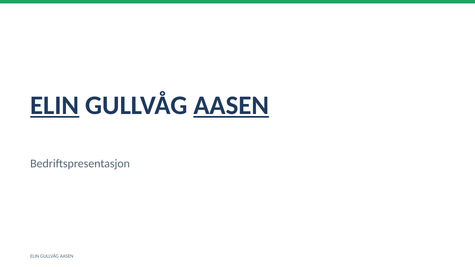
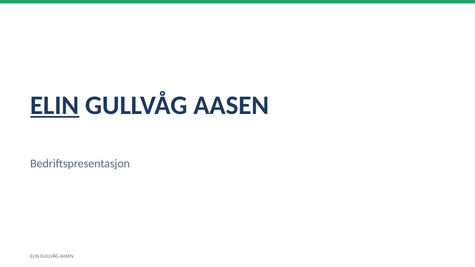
AASEN underline: present -> none (231, 105)
